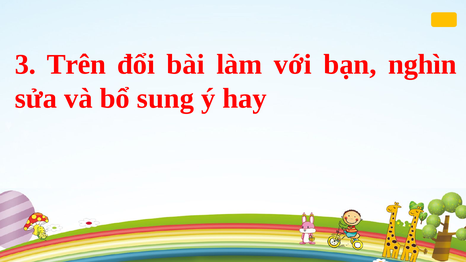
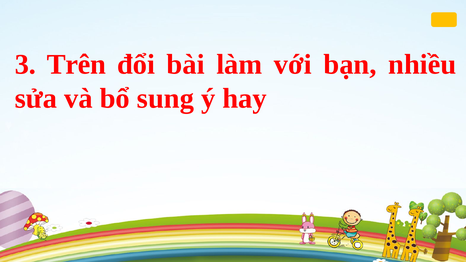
nghìn: nghìn -> nhiều (422, 64)
